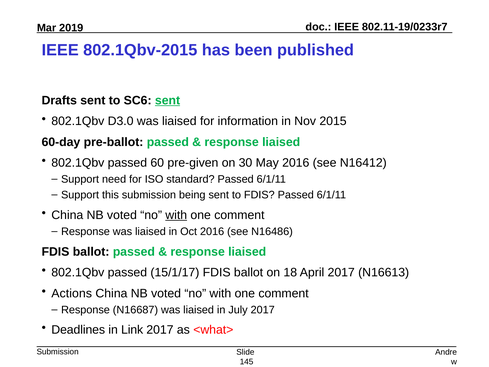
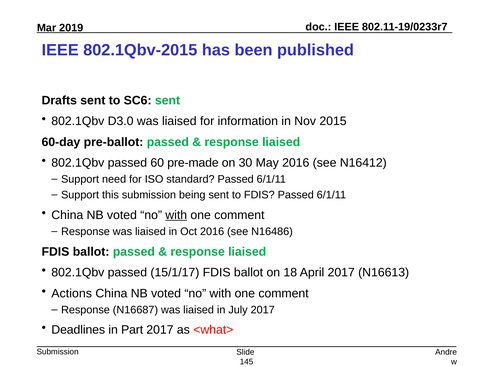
sent underline: present -> none (168, 100)
pre-given: pre-given -> pre-made (193, 163)
Link: Link -> Part (132, 330)
